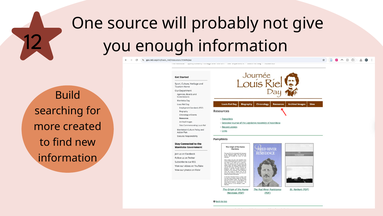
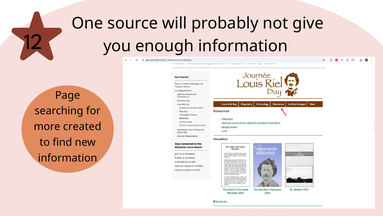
Build: Build -> Page (68, 95)
